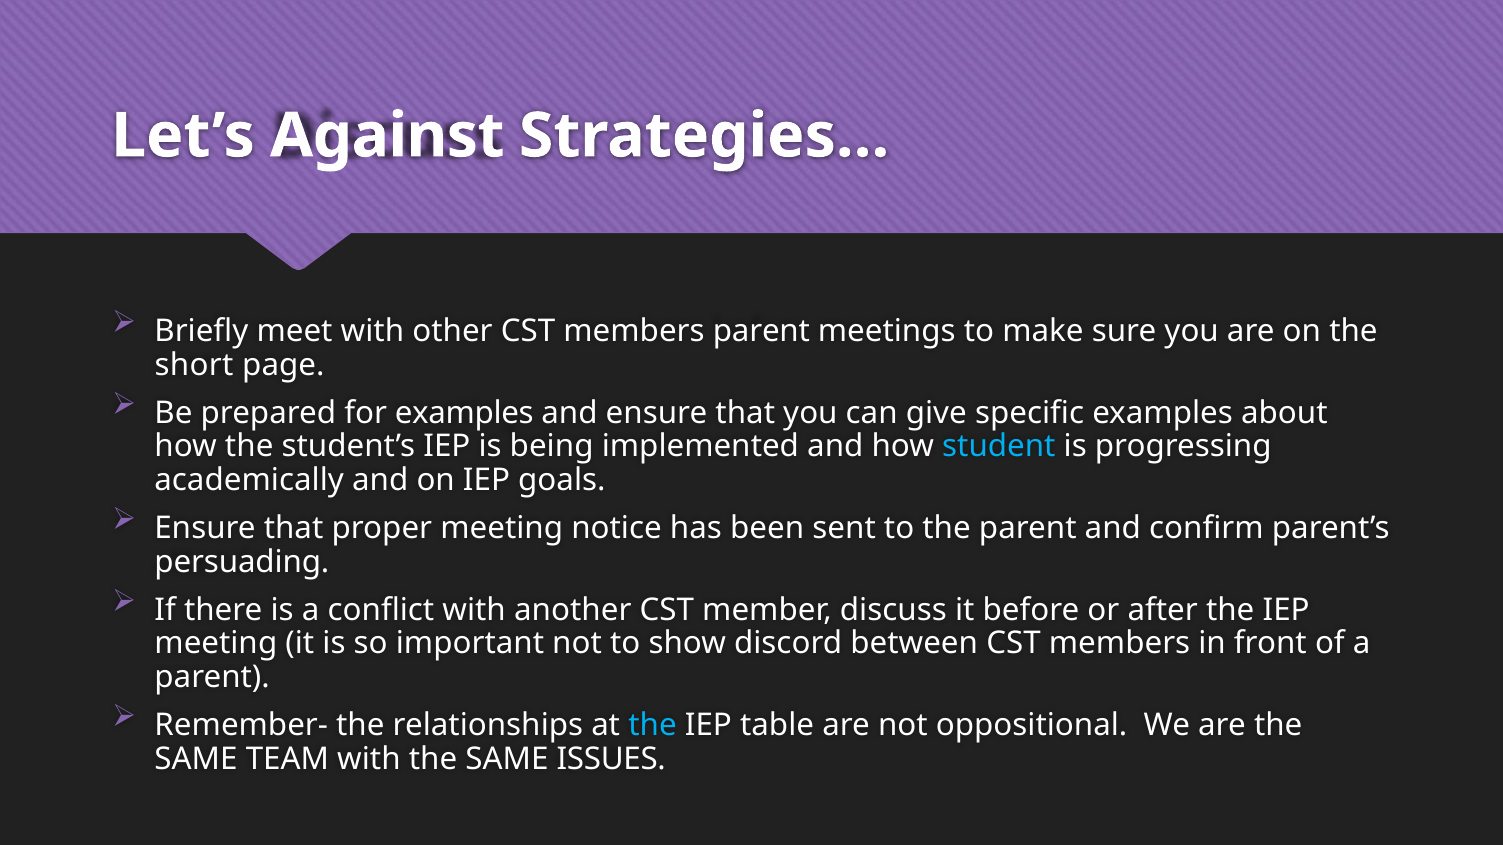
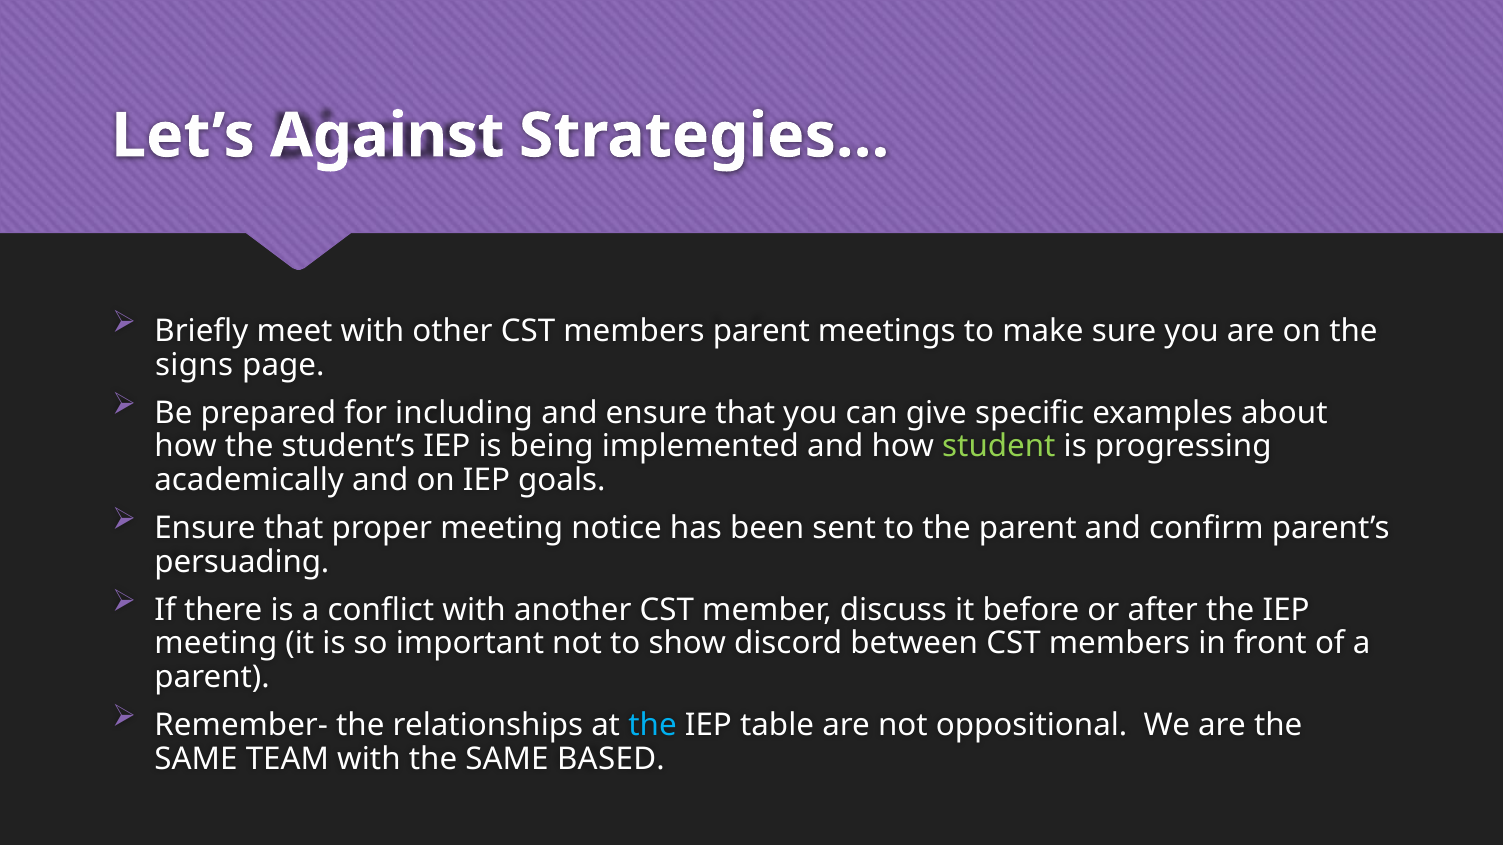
short: short -> signs (194, 365)
for examples: examples -> including (464, 413)
student colour: light blue -> light green (999, 447)
ISSUES: ISSUES -> BASED (611, 759)
